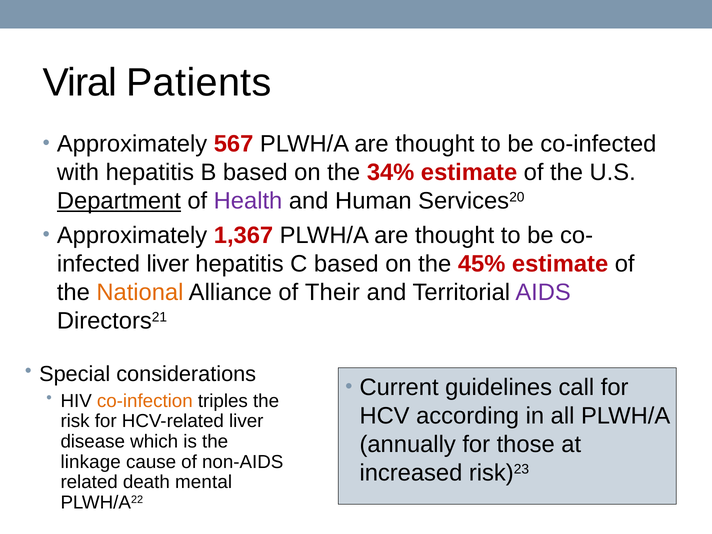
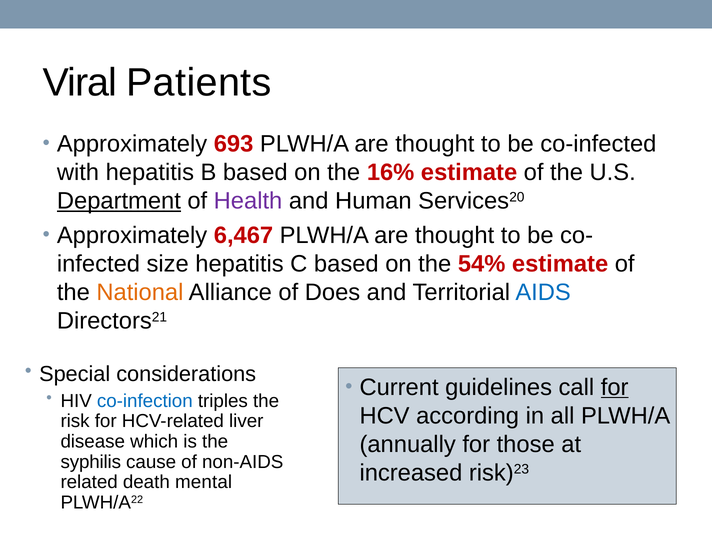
567: 567 -> 693 (234, 144)
34%: 34% -> 16% (391, 173)
1,367: 1,367 -> 6,467 (244, 235)
liver: liver -> size (168, 264)
45%: 45% -> 54% (482, 264)
Their: Their -> Does (333, 292)
AIDS colour: purple -> blue (543, 292)
for underline: none -> present (615, 387)
co-infection colour: orange -> blue (145, 401)
linkage: linkage -> syphilis (91, 462)
